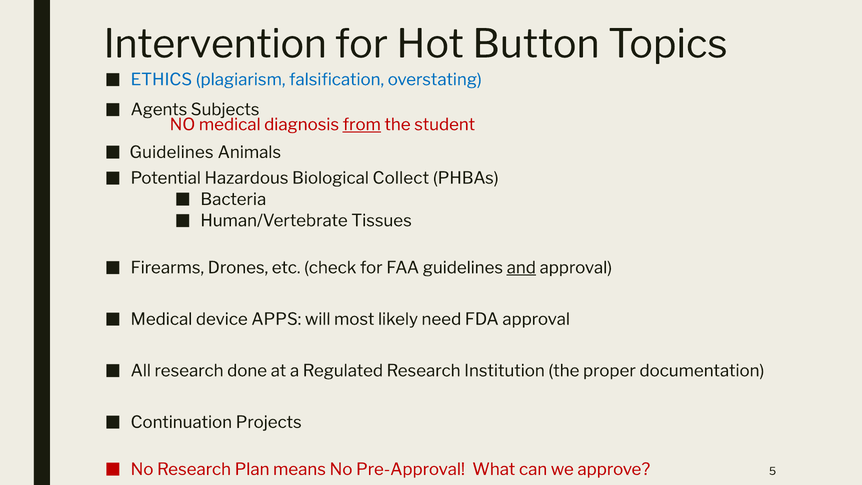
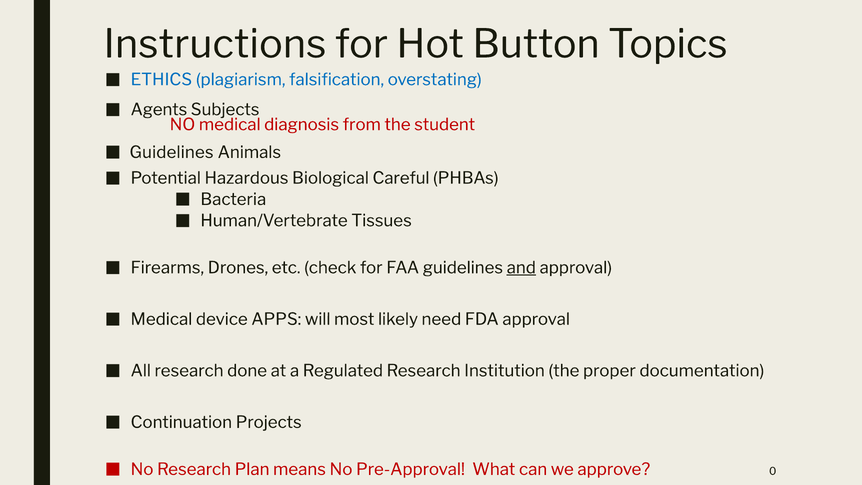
Intervention: Intervention -> Instructions (215, 44)
from underline: present -> none (362, 125)
Collect: Collect -> Careful (401, 178)
5: 5 -> 0 (773, 471)
